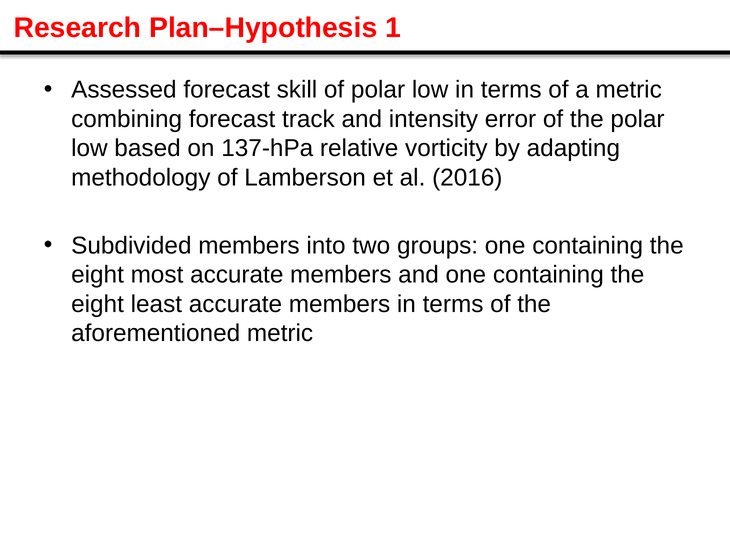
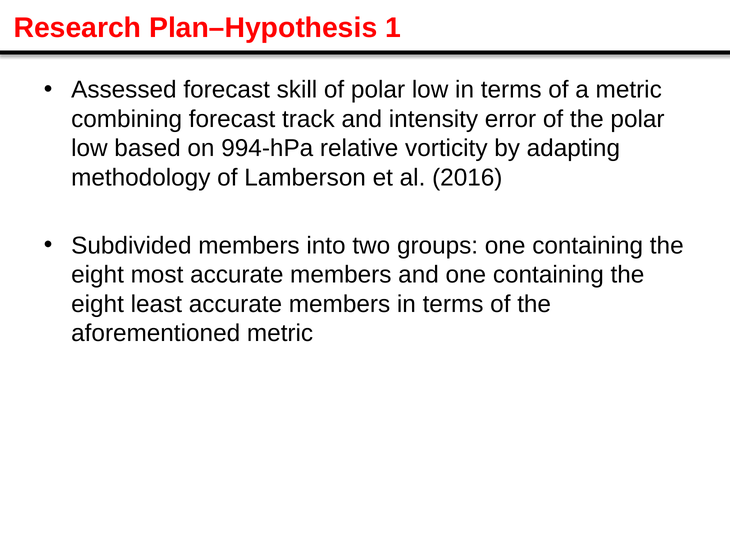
137-hPa: 137-hPa -> 994-hPa (267, 148)
